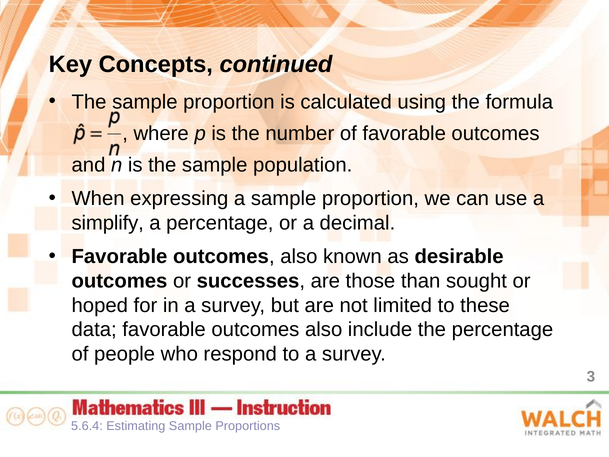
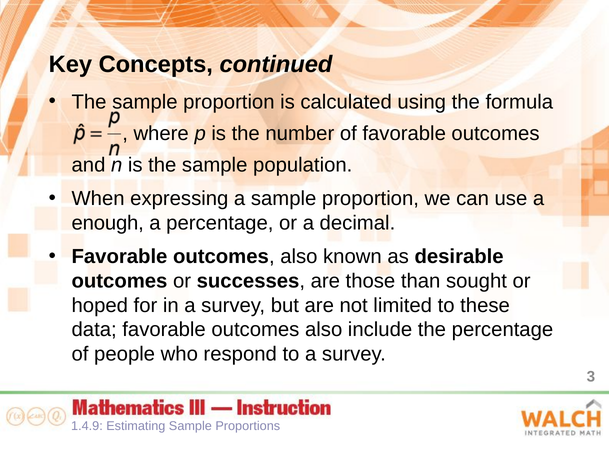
simplify: simplify -> enough (108, 223)
5.6.4: 5.6.4 -> 1.4.9 (87, 426)
